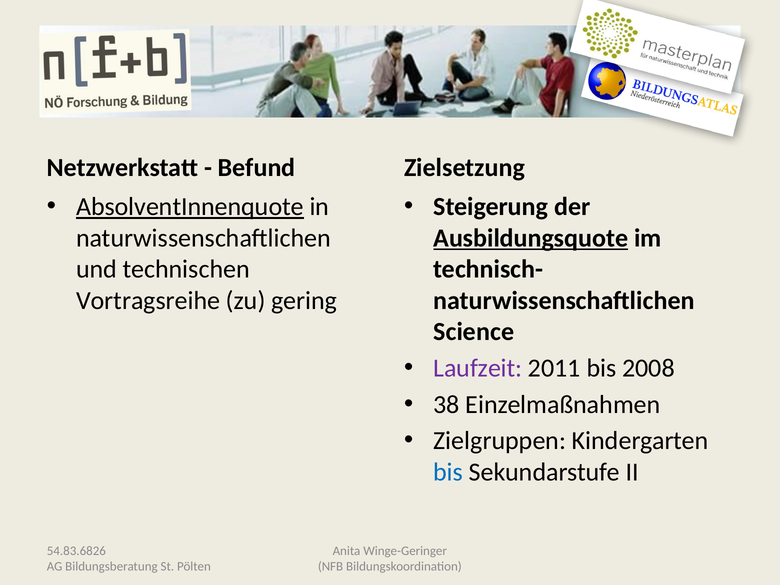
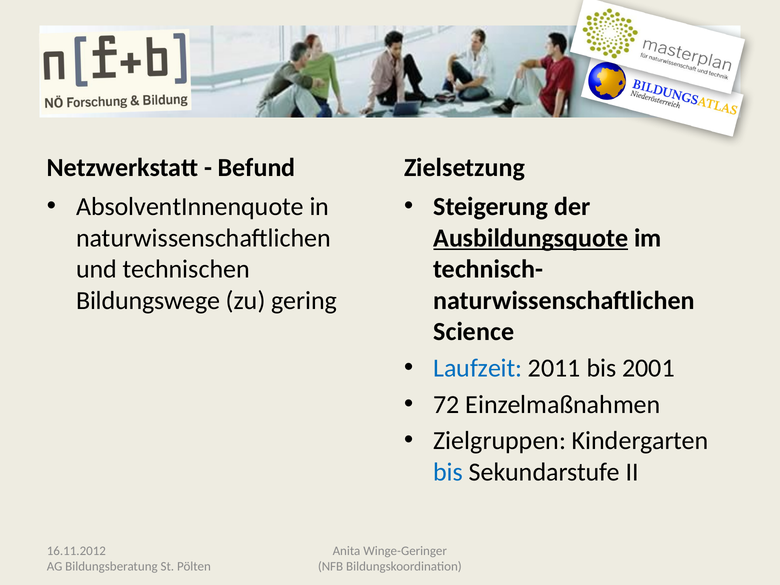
AbsolventInnenquote underline: present -> none (190, 207)
Vortragsreihe: Vortragsreihe -> Bildungswege (148, 300)
Laufzeit colour: purple -> blue (478, 368)
2008: 2008 -> 2001 (648, 368)
38: 38 -> 72 (446, 404)
54.83.6826: 54.83.6826 -> 16.11.2012 (76, 551)
